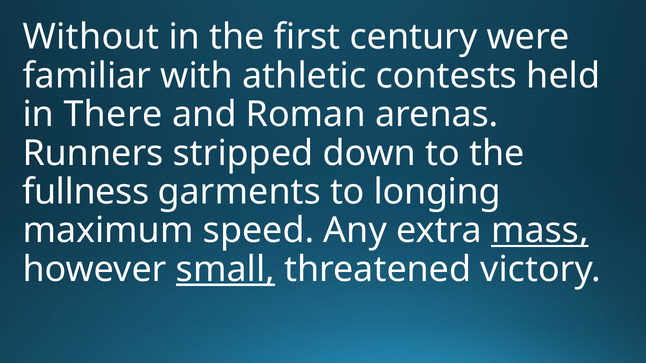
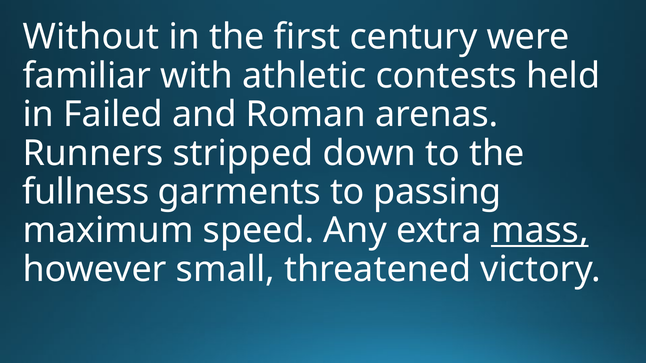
There: There -> Failed (113, 115)
longing: longing -> passing (437, 192)
small underline: present -> none (225, 270)
